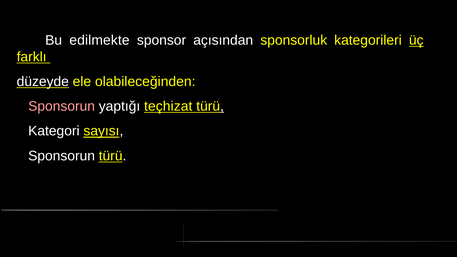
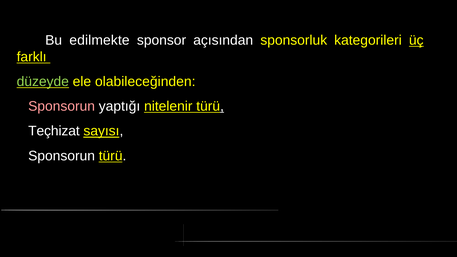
düzeyde colour: white -> light green (43, 82)
teçhizat: teçhizat -> nitelenir (168, 106)
Kategori: Kategori -> Teçhizat (54, 131)
